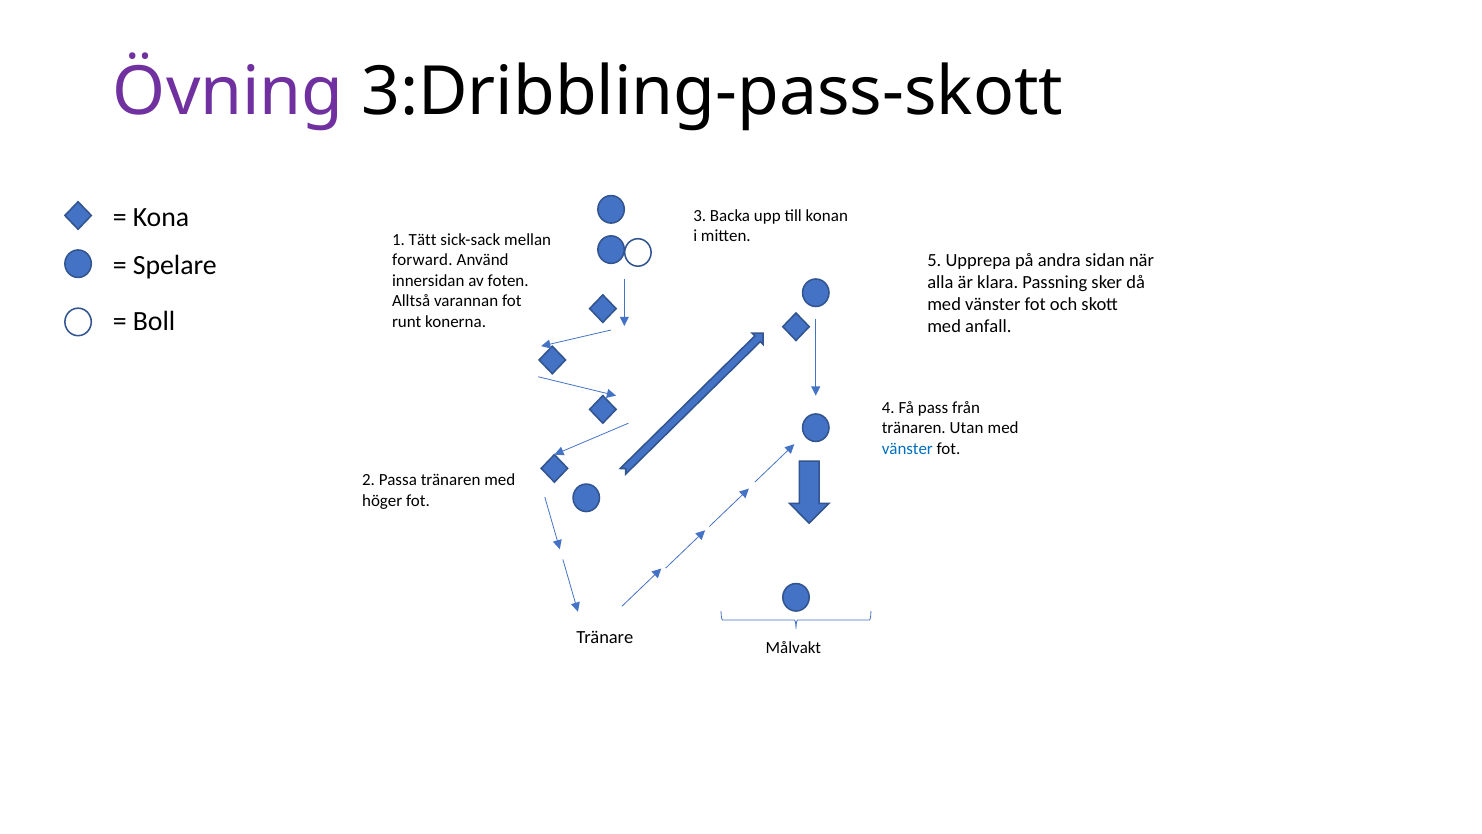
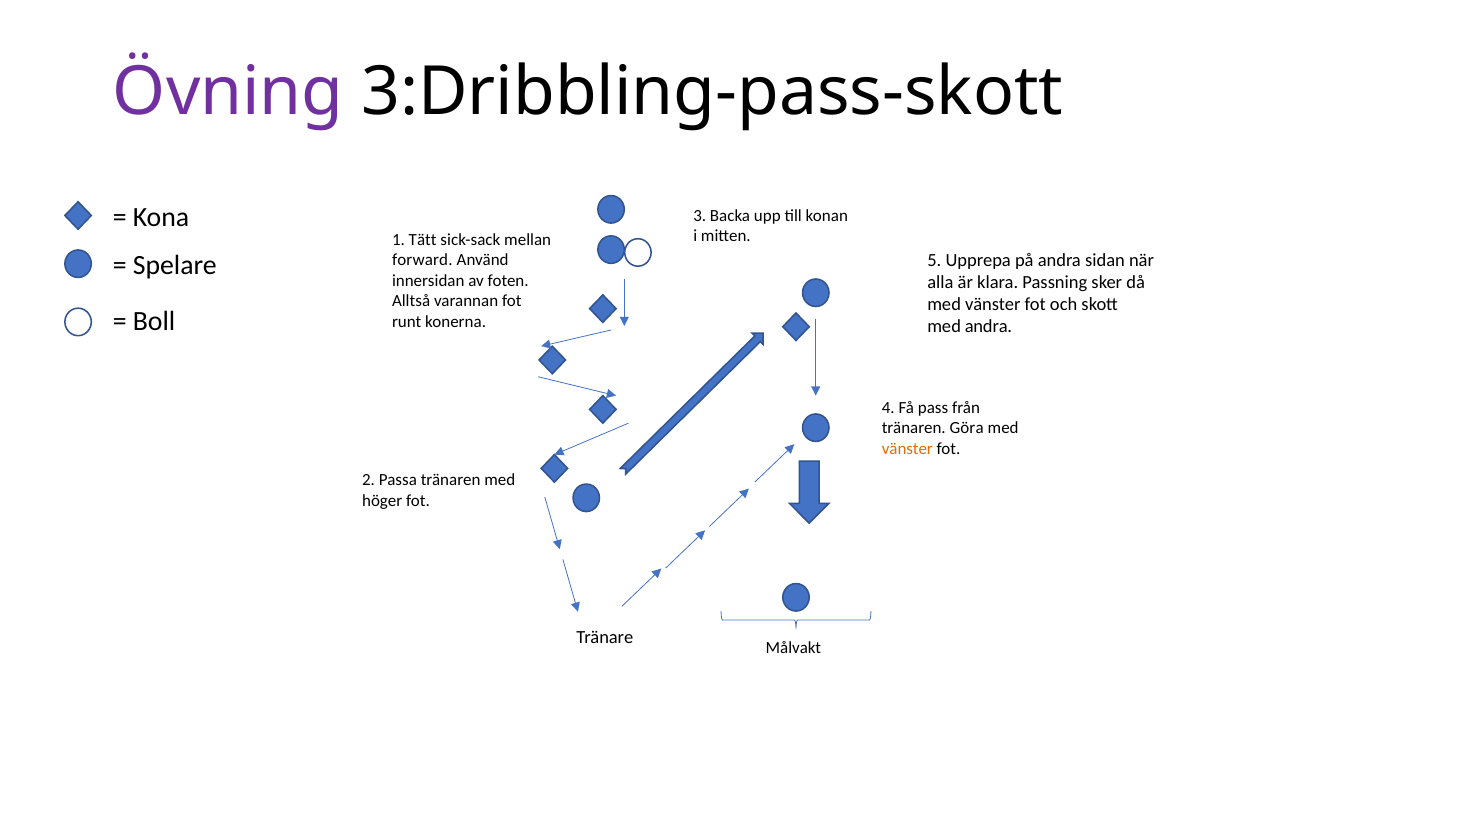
med anfall: anfall -> andra (988, 327)
Utan: Utan -> Göra (967, 428)
vänster colour: blue -> orange (907, 448)
